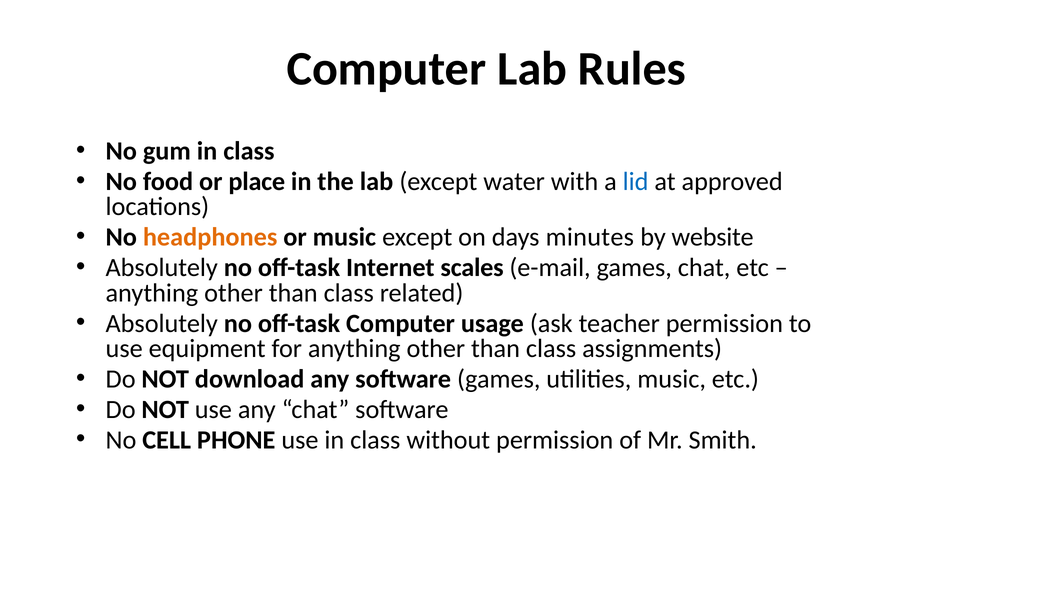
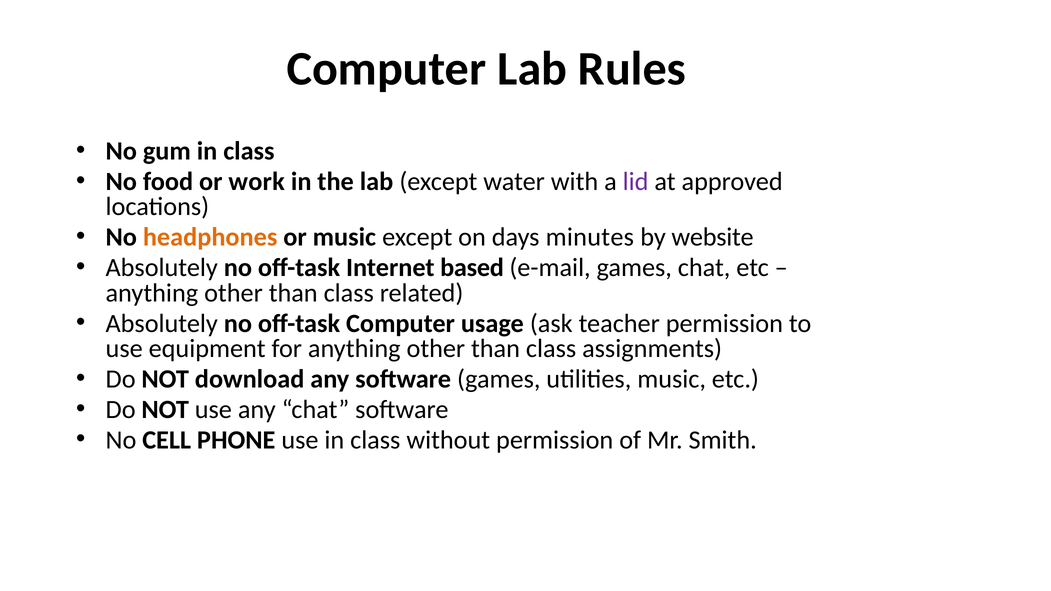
place: place -> work (257, 182)
lid colour: blue -> purple (636, 182)
scales: scales -> based (472, 268)
